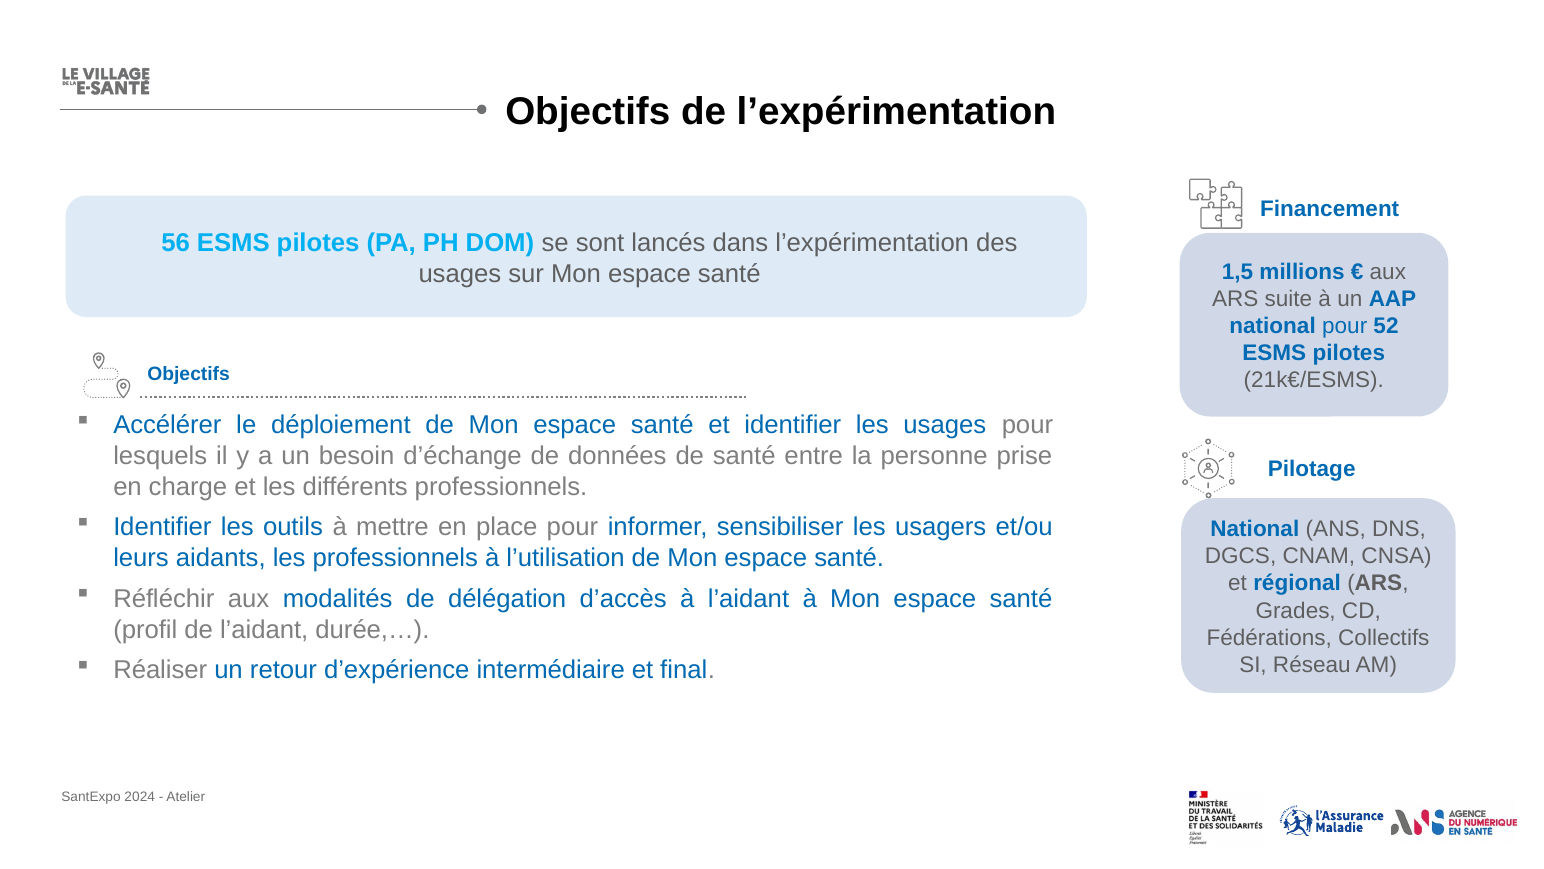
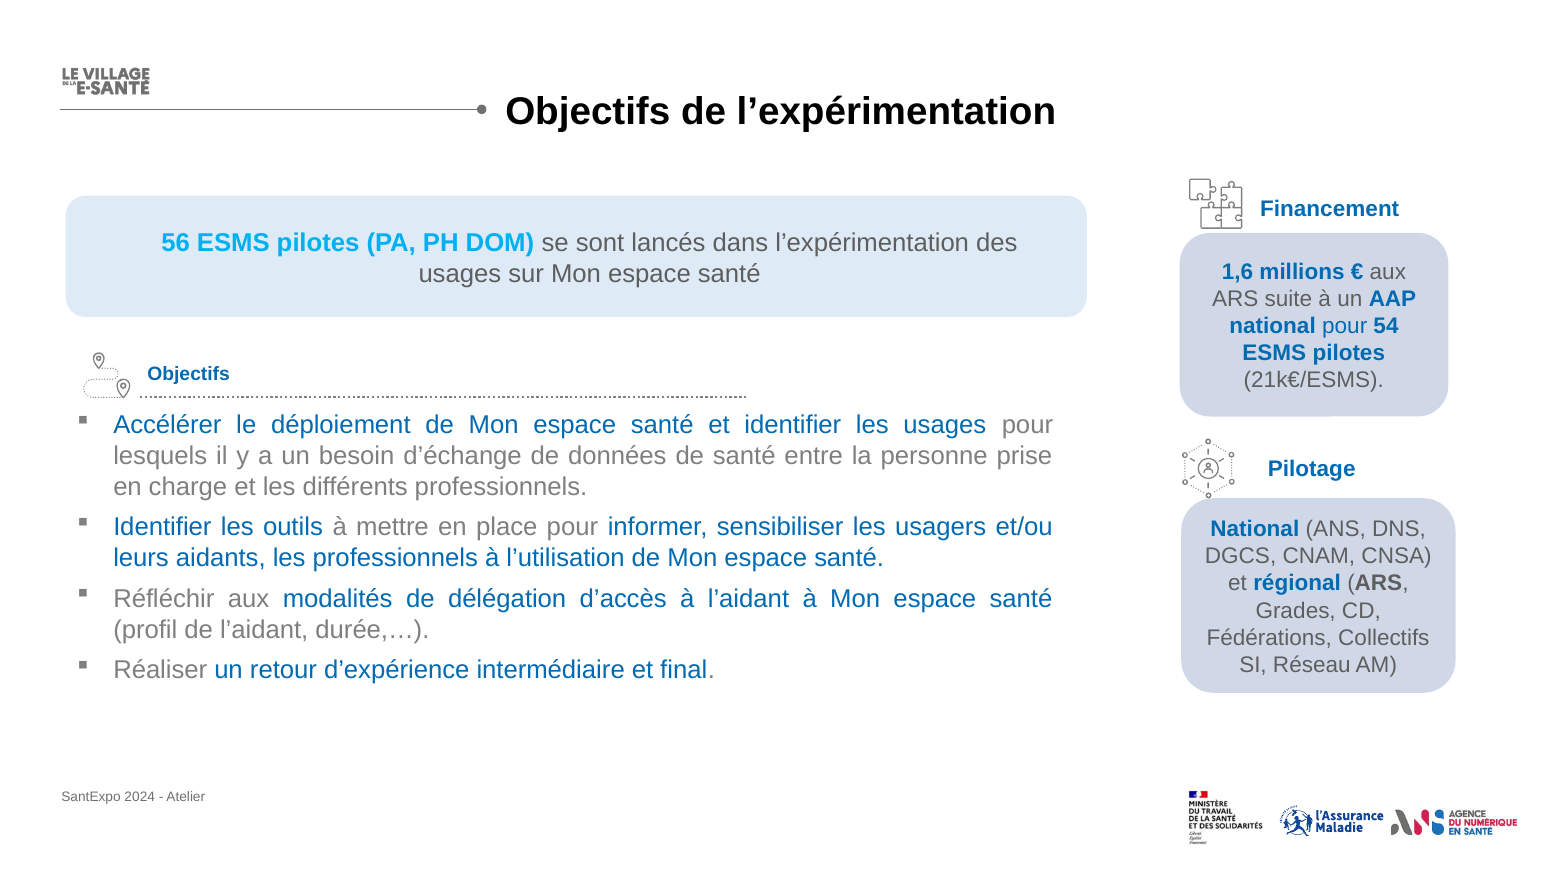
1,5: 1,5 -> 1,6 (1238, 272)
52: 52 -> 54 (1386, 326)
